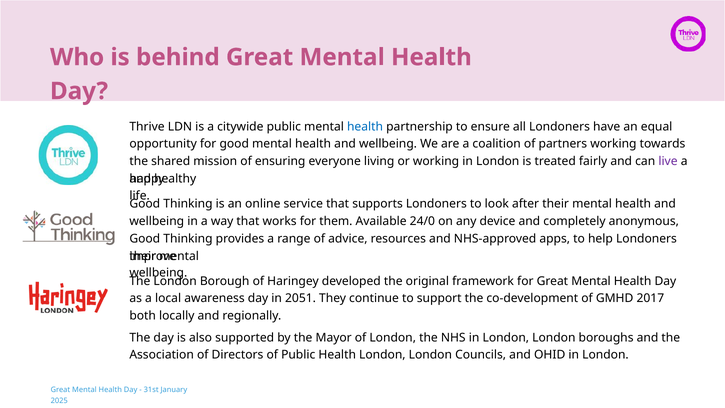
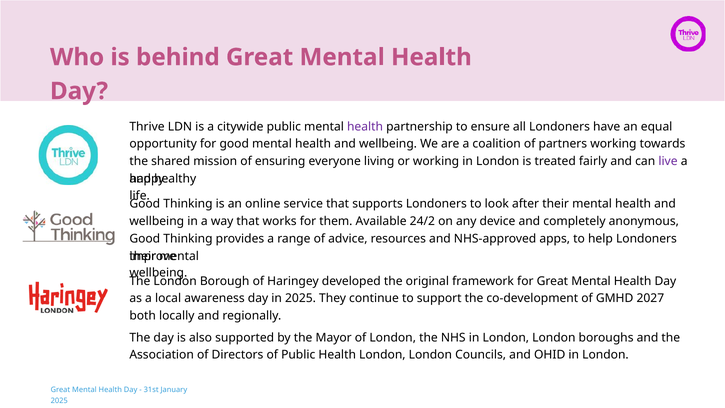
health colour: blue -> purple (365, 127)
24/0: 24/0 -> 24/2 (422, 221)
in 2051: 2051 -> 2025 (300, 298)
2017: 2017 -> 2027 (650, 298)
